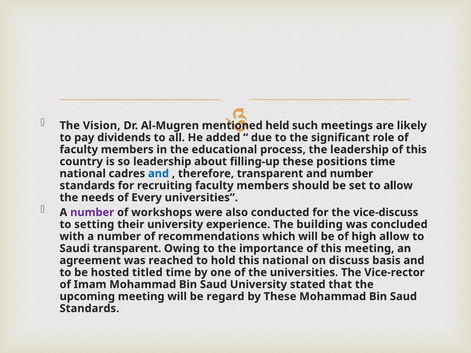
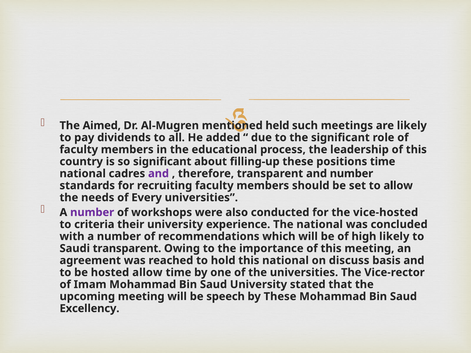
Vision: Vision -> Aimed (102, 126)
so leadership: leadership -> significant (162, 162)
and colour: blue -> purple (159, 174)
vice-discuss: vice-discuss -> vice-hosted (386, 213)
setting: setting -> criteria (94, 225)
The building: building -> national (320, 225)
high allow: allow -> likely (394, 237)
hosted titled: titled -> allow (147, 273)
regard: regard -> speech (226, 297)
Standards: Standards -> Excellency (89, 309)
